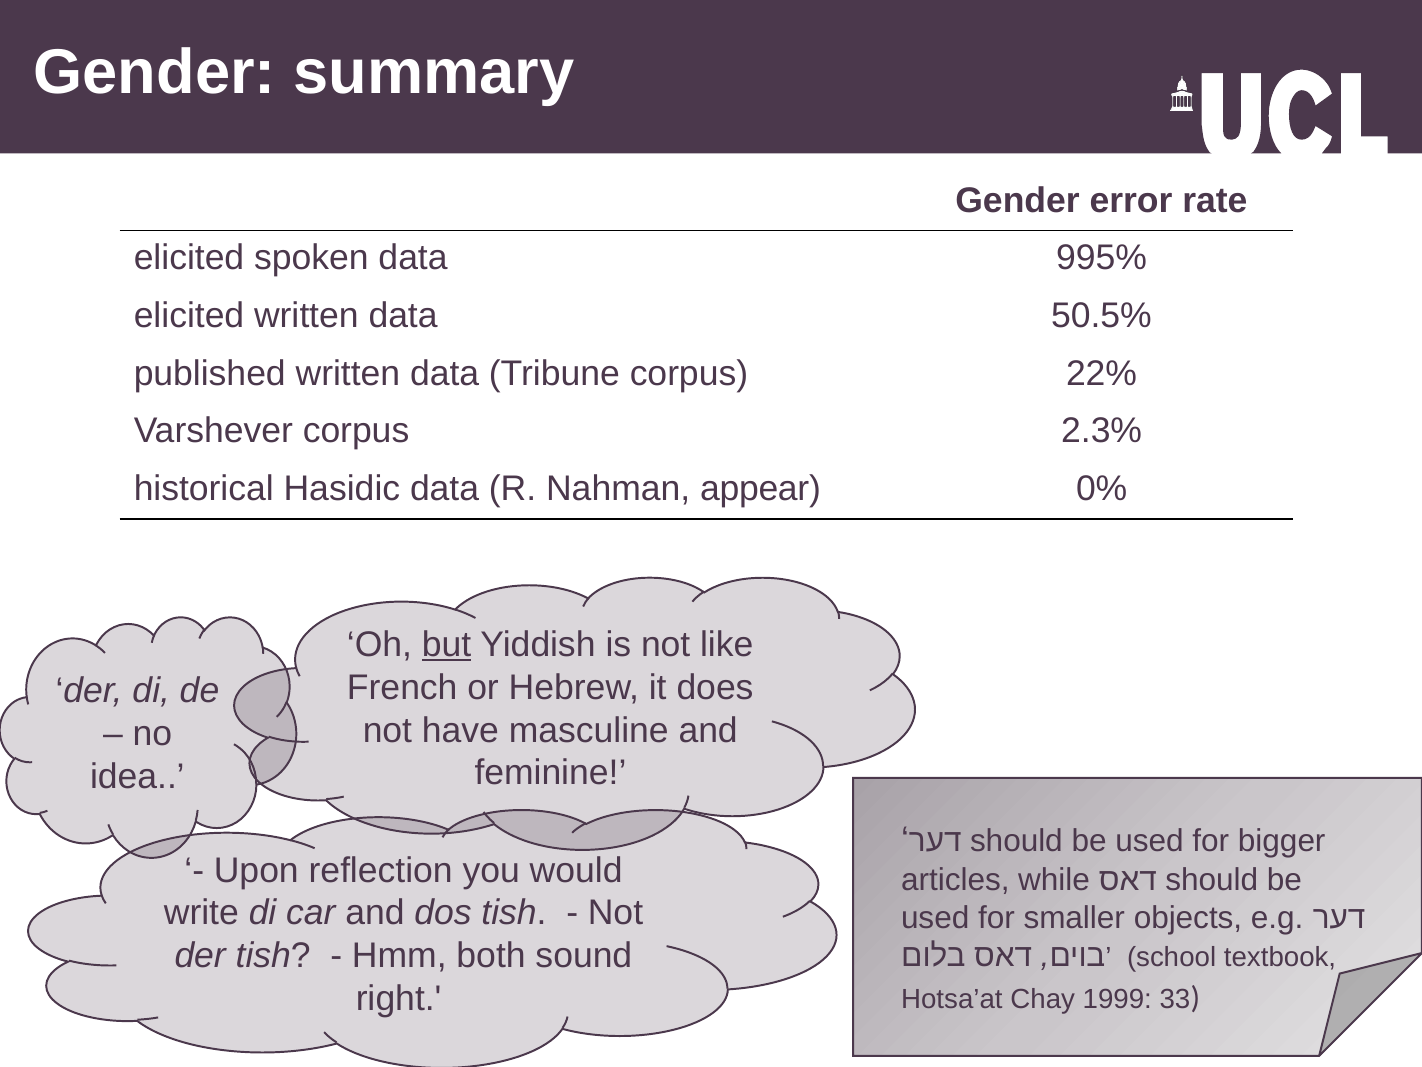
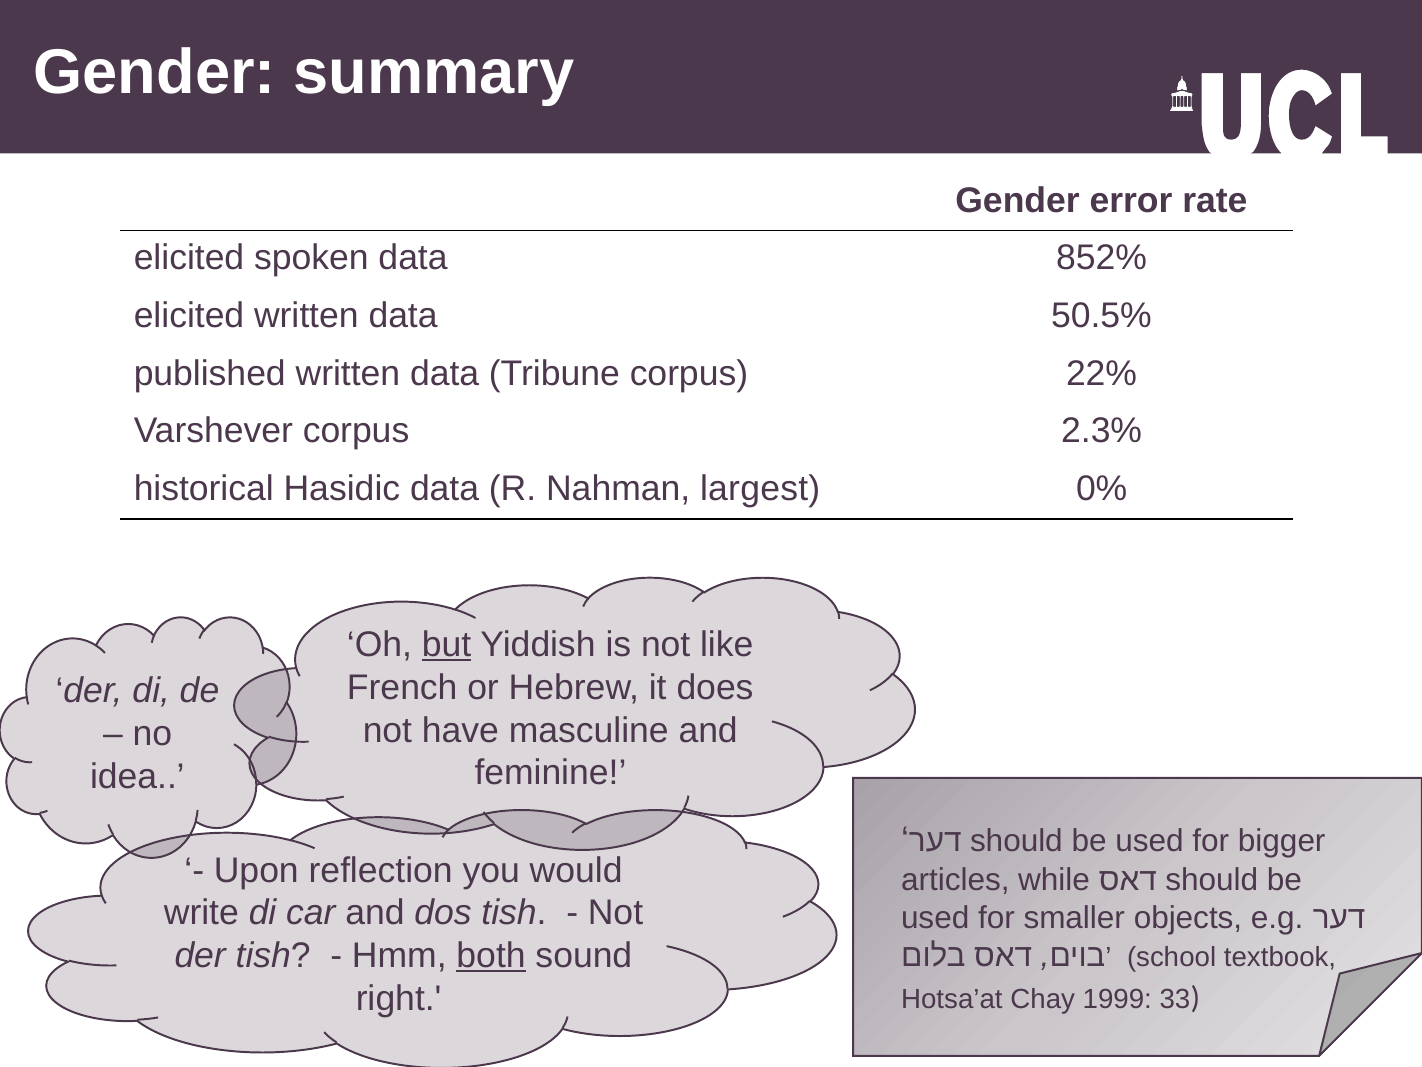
995%: 995% -> 852% (1102, 258)
appear: appear -> largest (760, 489)
both underline: none -> present (491, 955)
